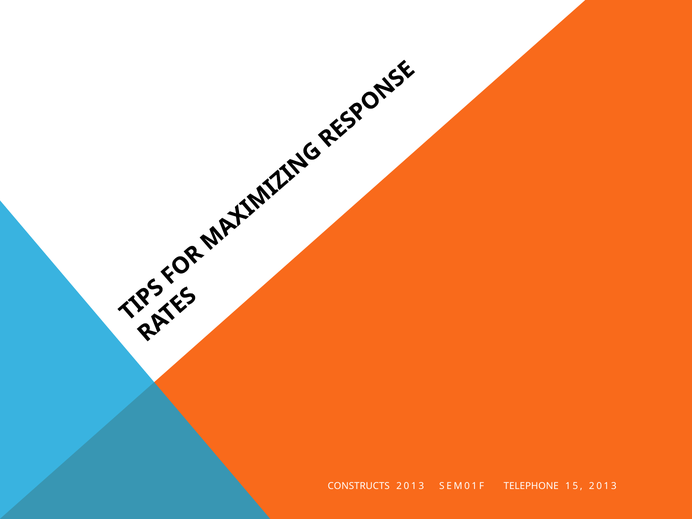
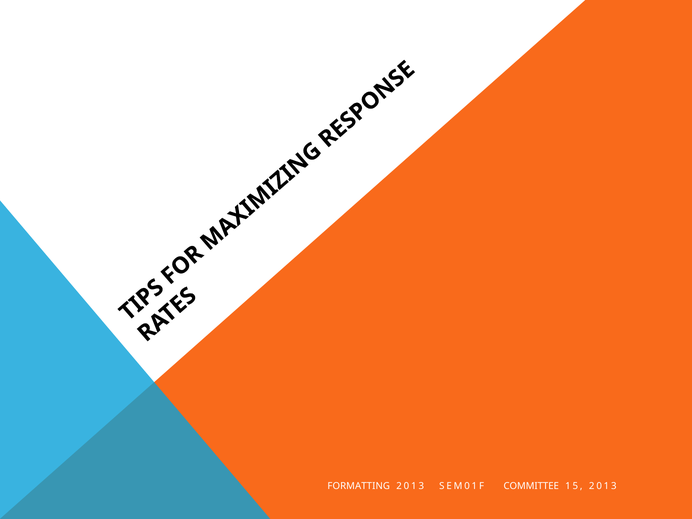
CONSTRUCTS: CONSTRUCTS -> FORMATTING (359, 486)
TELEPHONE: TELEPHONE -> COMMITTEE (531, 486)
